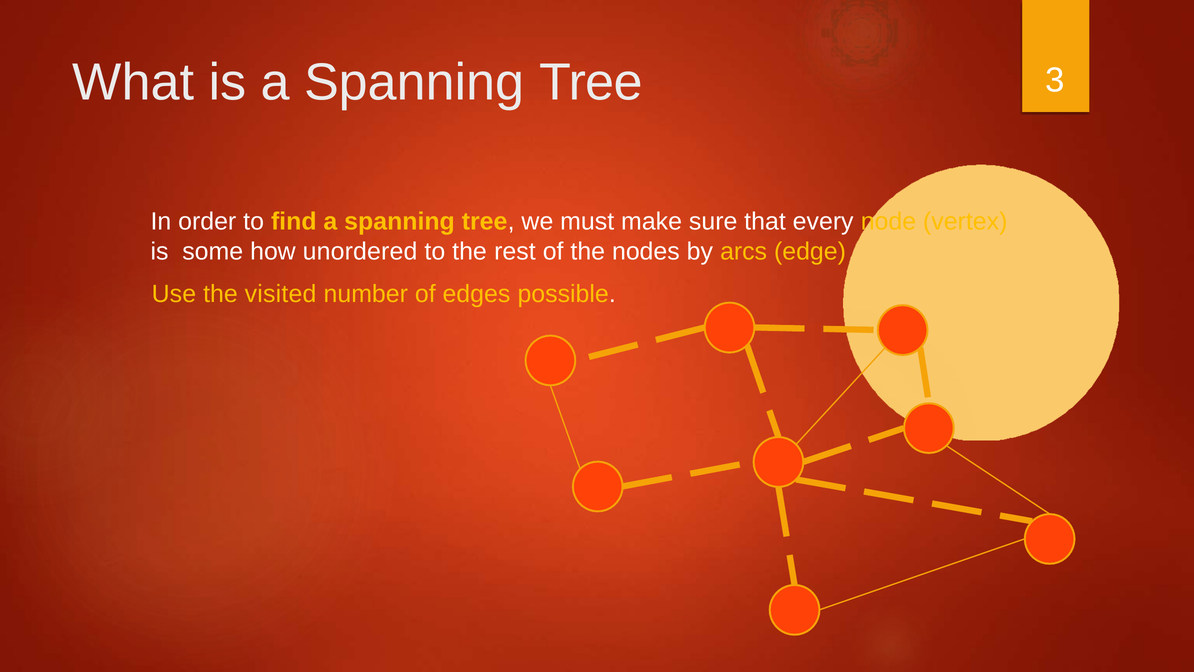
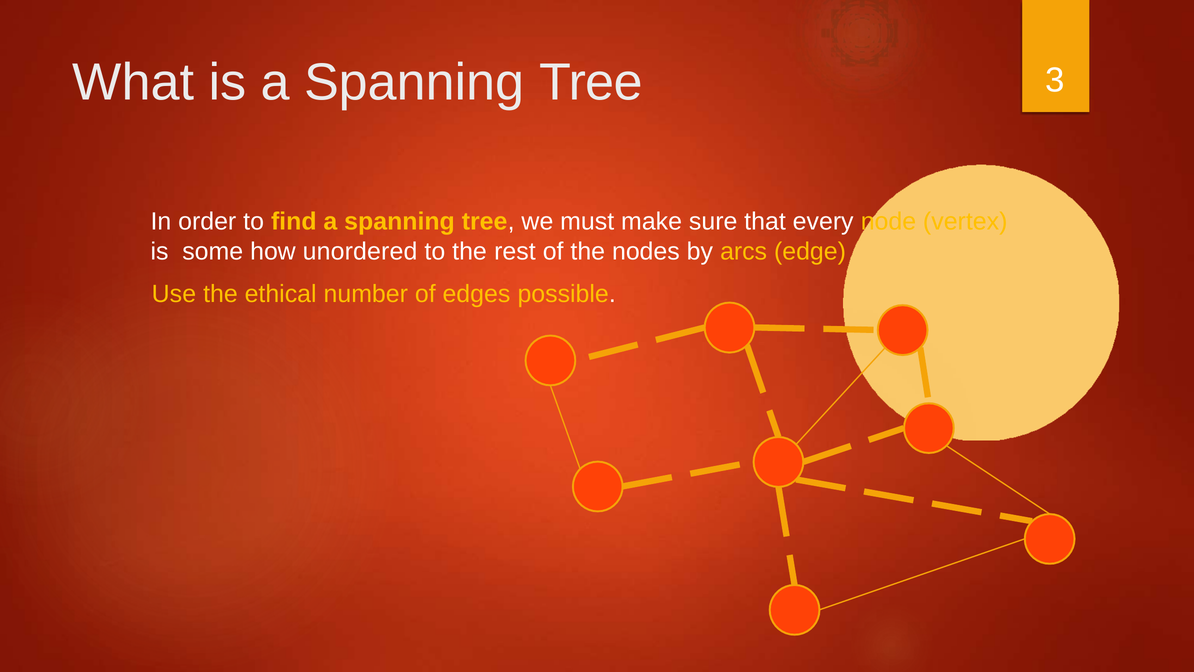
visited: visited -> ethical (281, 294)
